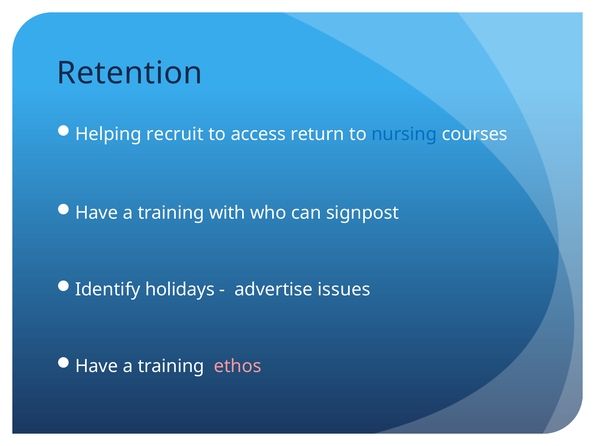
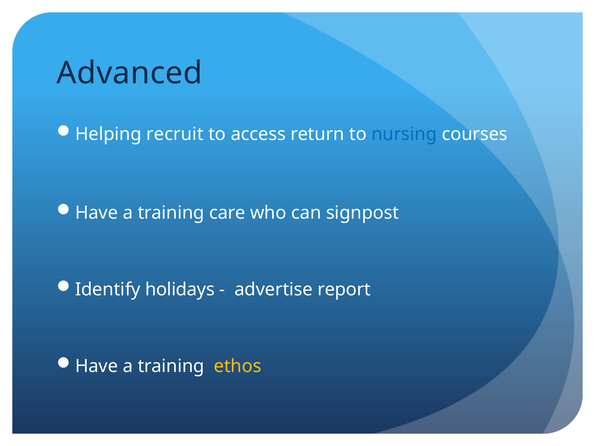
Retention: Retention -> Advanced (130, 73)
with: with -> care (227, 213)
issues: issues -> report (344, 290)
ethos colour: pink -> yellow (238, 366)
